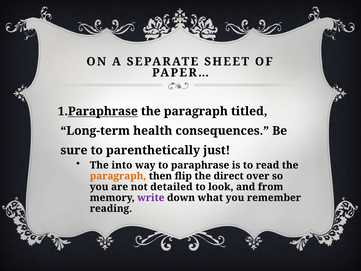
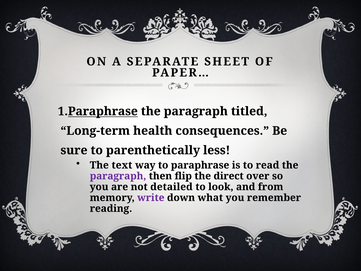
just: just -> less (217, 150)
into: into -> text (122, 165)
paragraph colour: orange -> purple (118, 176)
